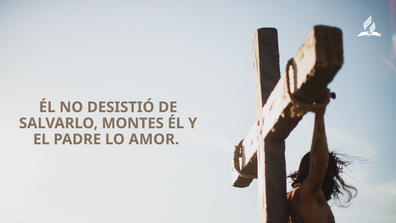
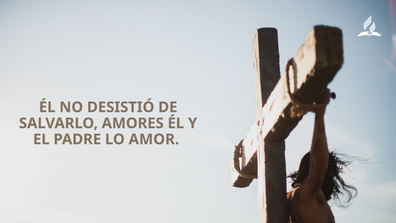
MONTES: MONTES -> AMORES (133, 123)
